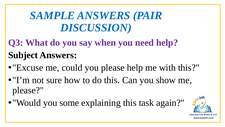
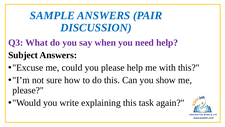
some: some -> write (69, 102)
